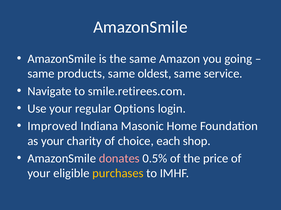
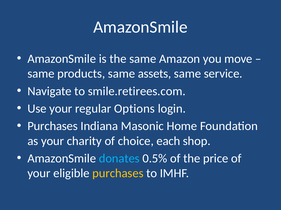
going: going -> move (238, 59)
oldest: oldest -> assets (155, 74)
Improved: Improved -> Purchases (53, 126)
donates colour: pink -> light blue (119, 159)
